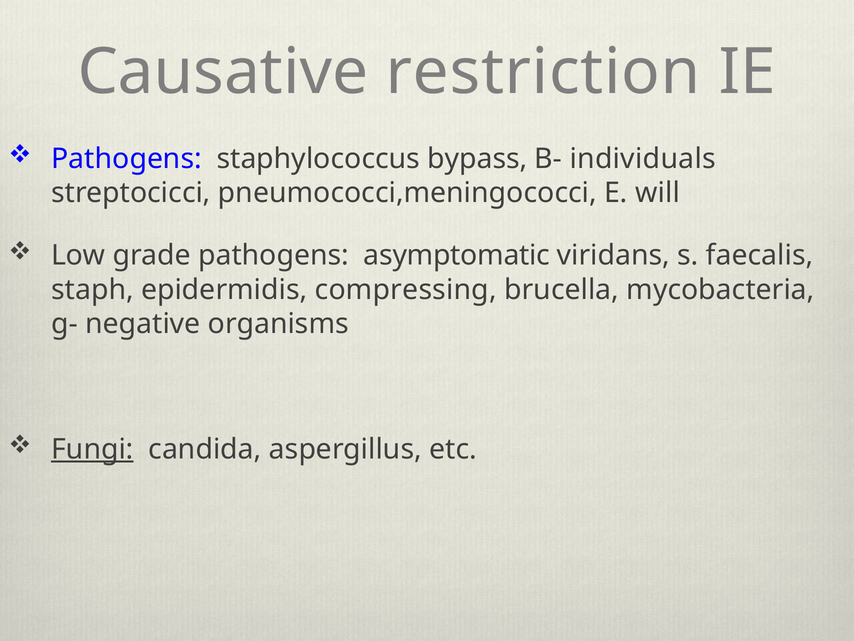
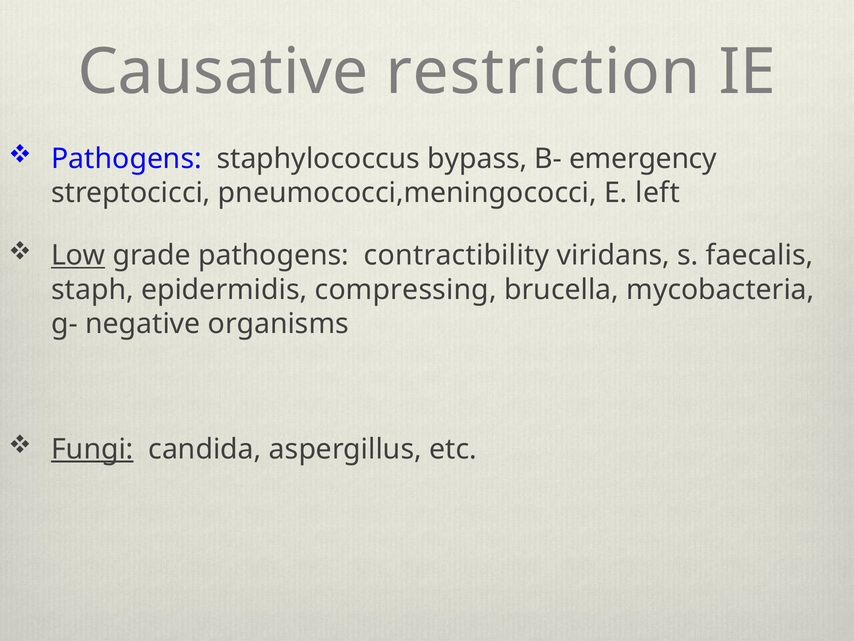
individuals: individuals -> emergency (643, 159)
will: will -> left (658, 193)
Low underline: none -> present (78, 255)
asymptomatic: asymptomatic -> contractibility (457, 255)
